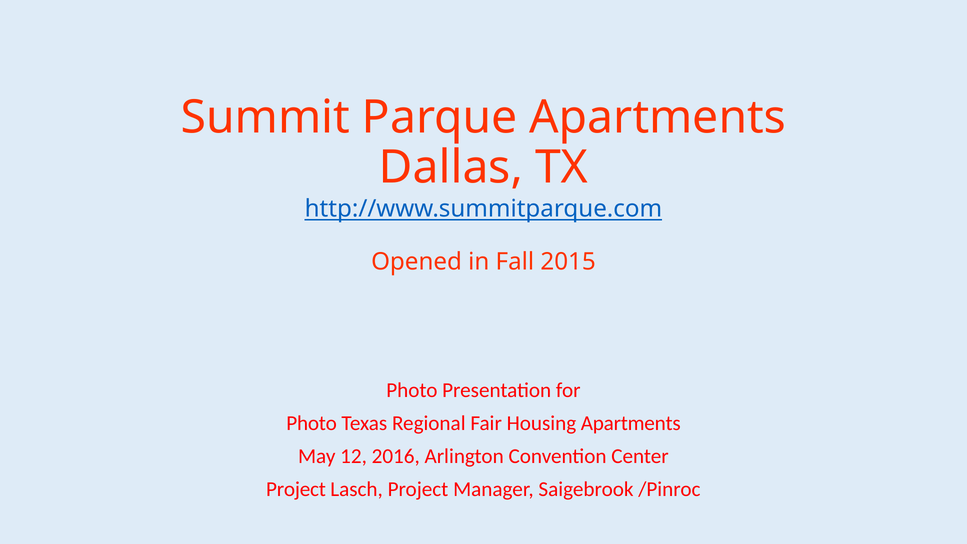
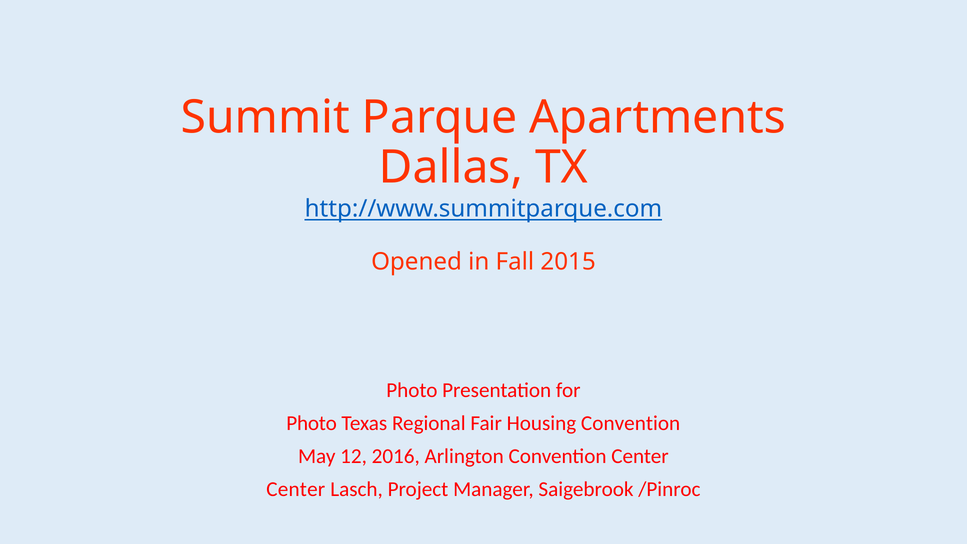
Housing Apartments: Apartments -> Convention (631, 423)
Project: Project -> Center (296, 489)
